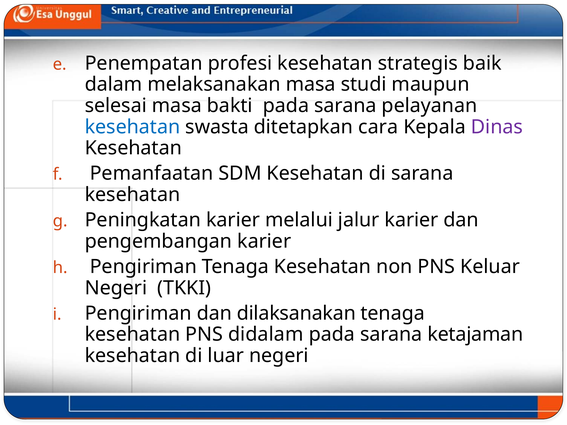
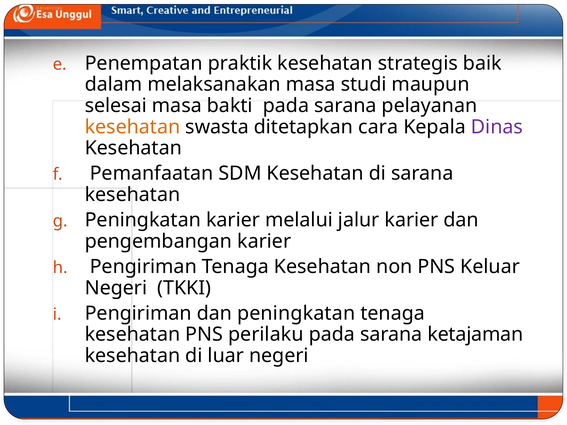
profesi: profesi -> praktik (240, 63)
kesehatan colour: blue -> orange (133, 127)
dan dilaksanakan: dilaksanakan -> peningkatan (296, 313)
didalam: didalam -> perilaku (266, 335)
